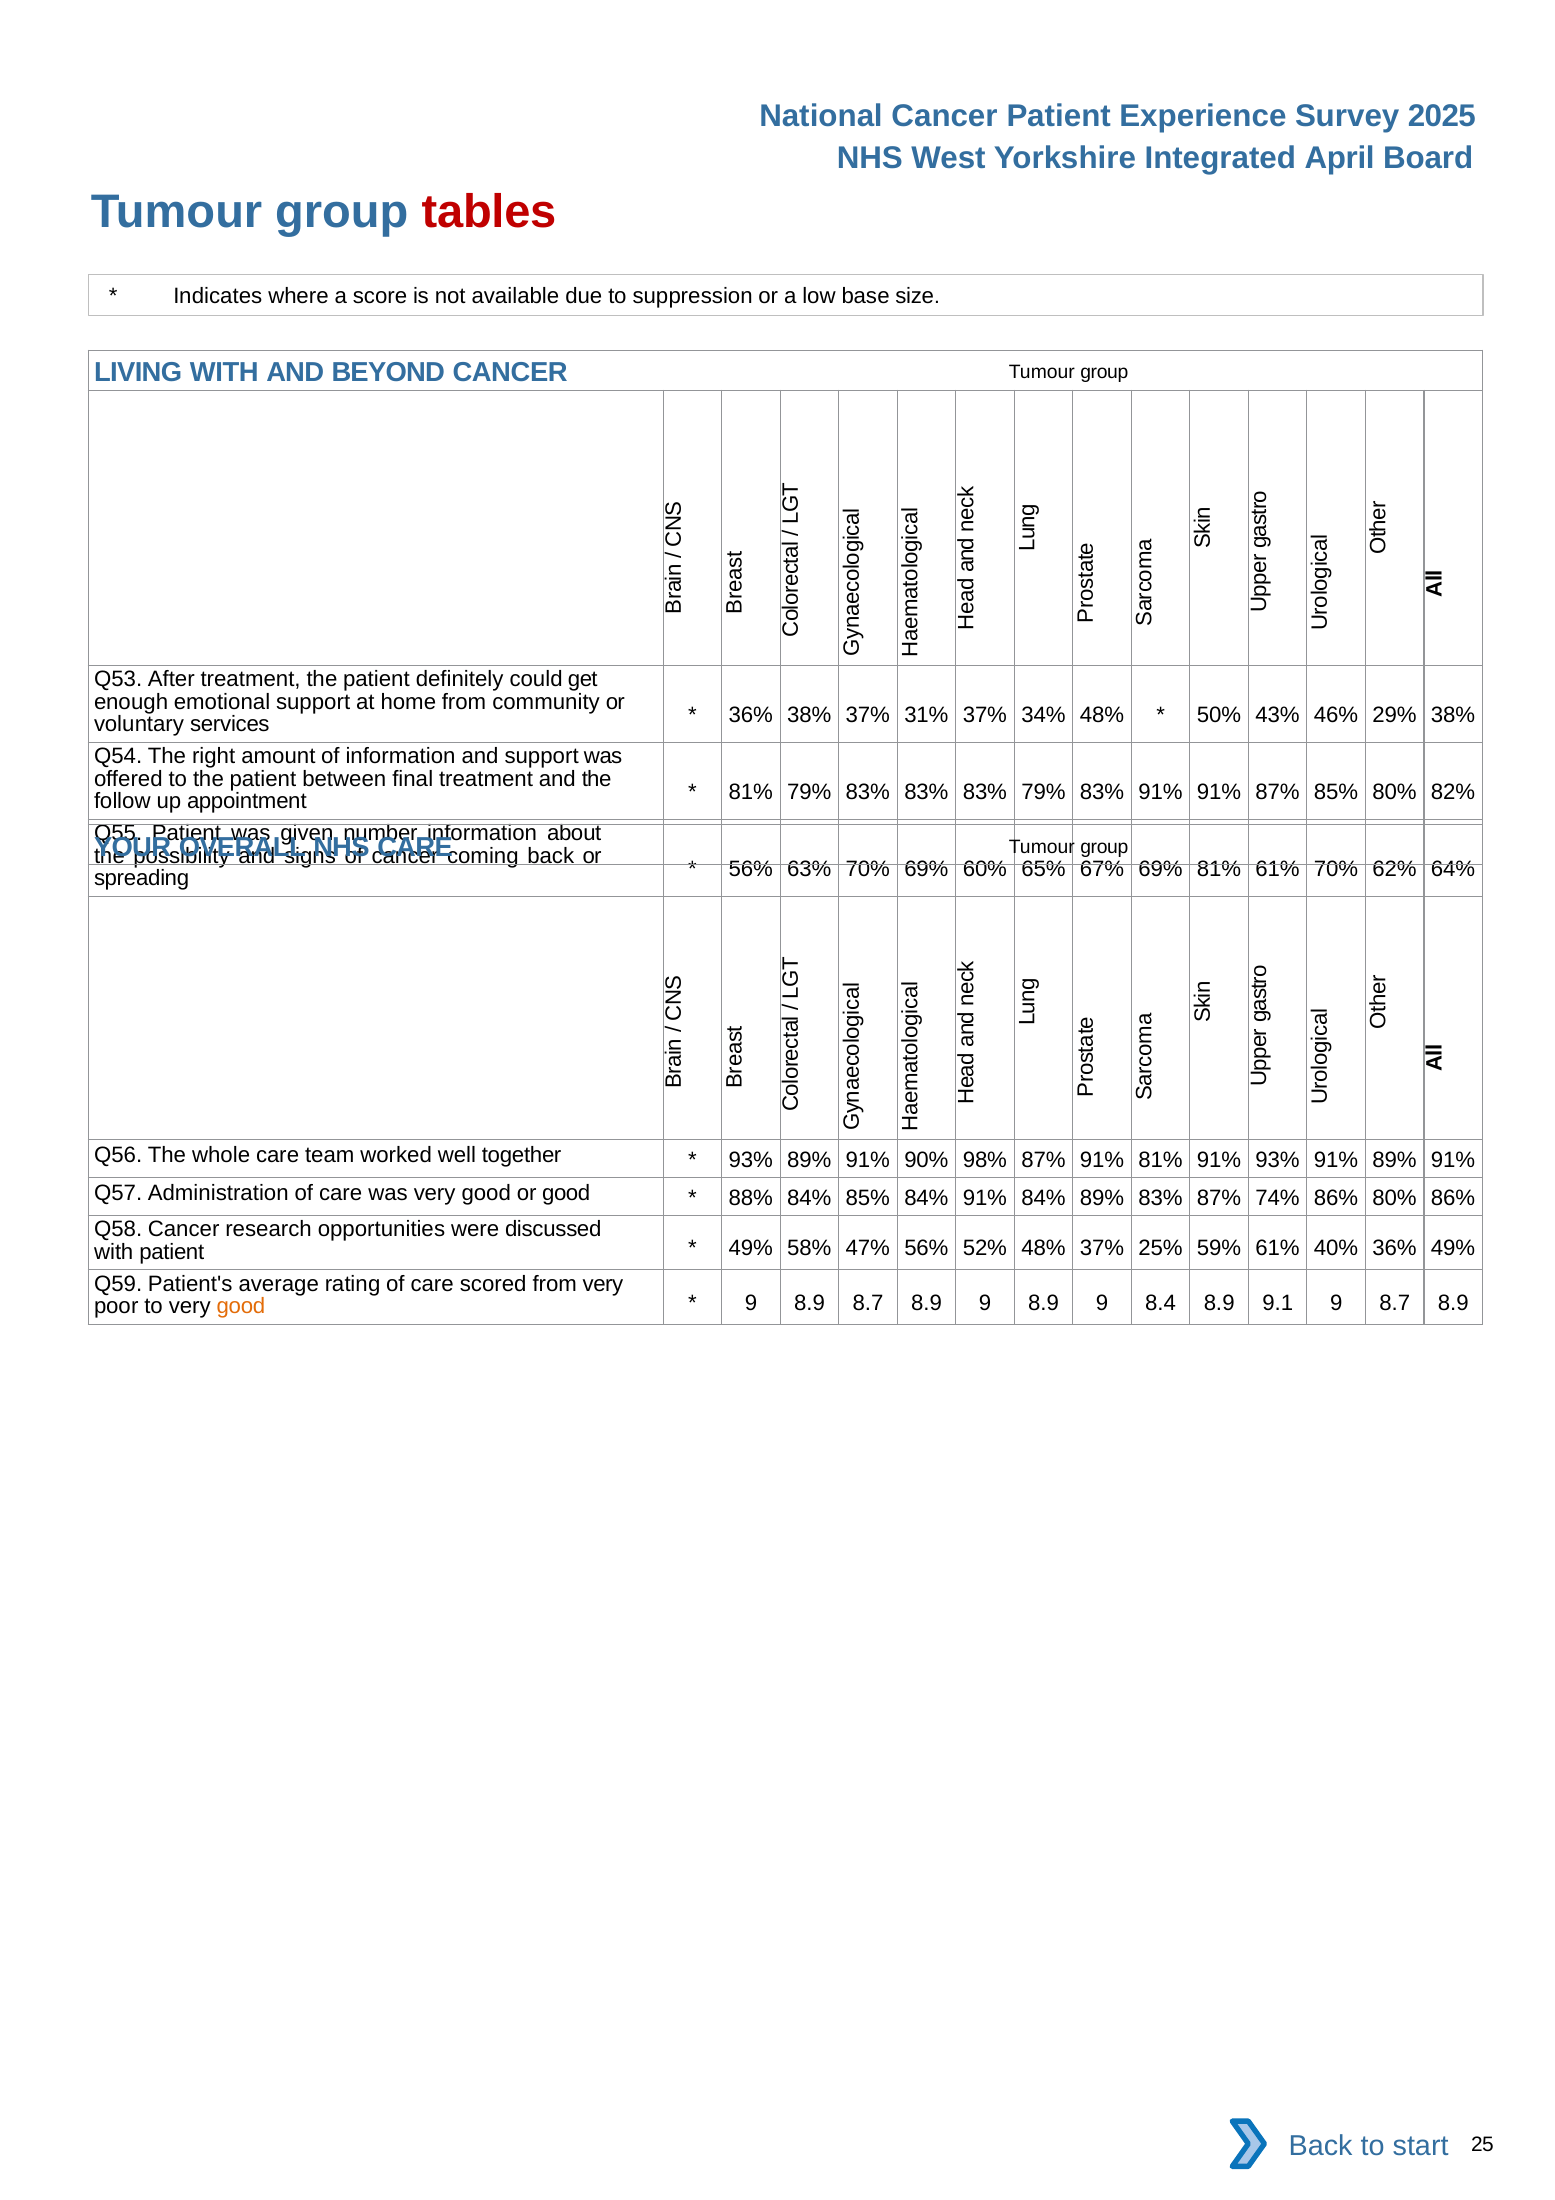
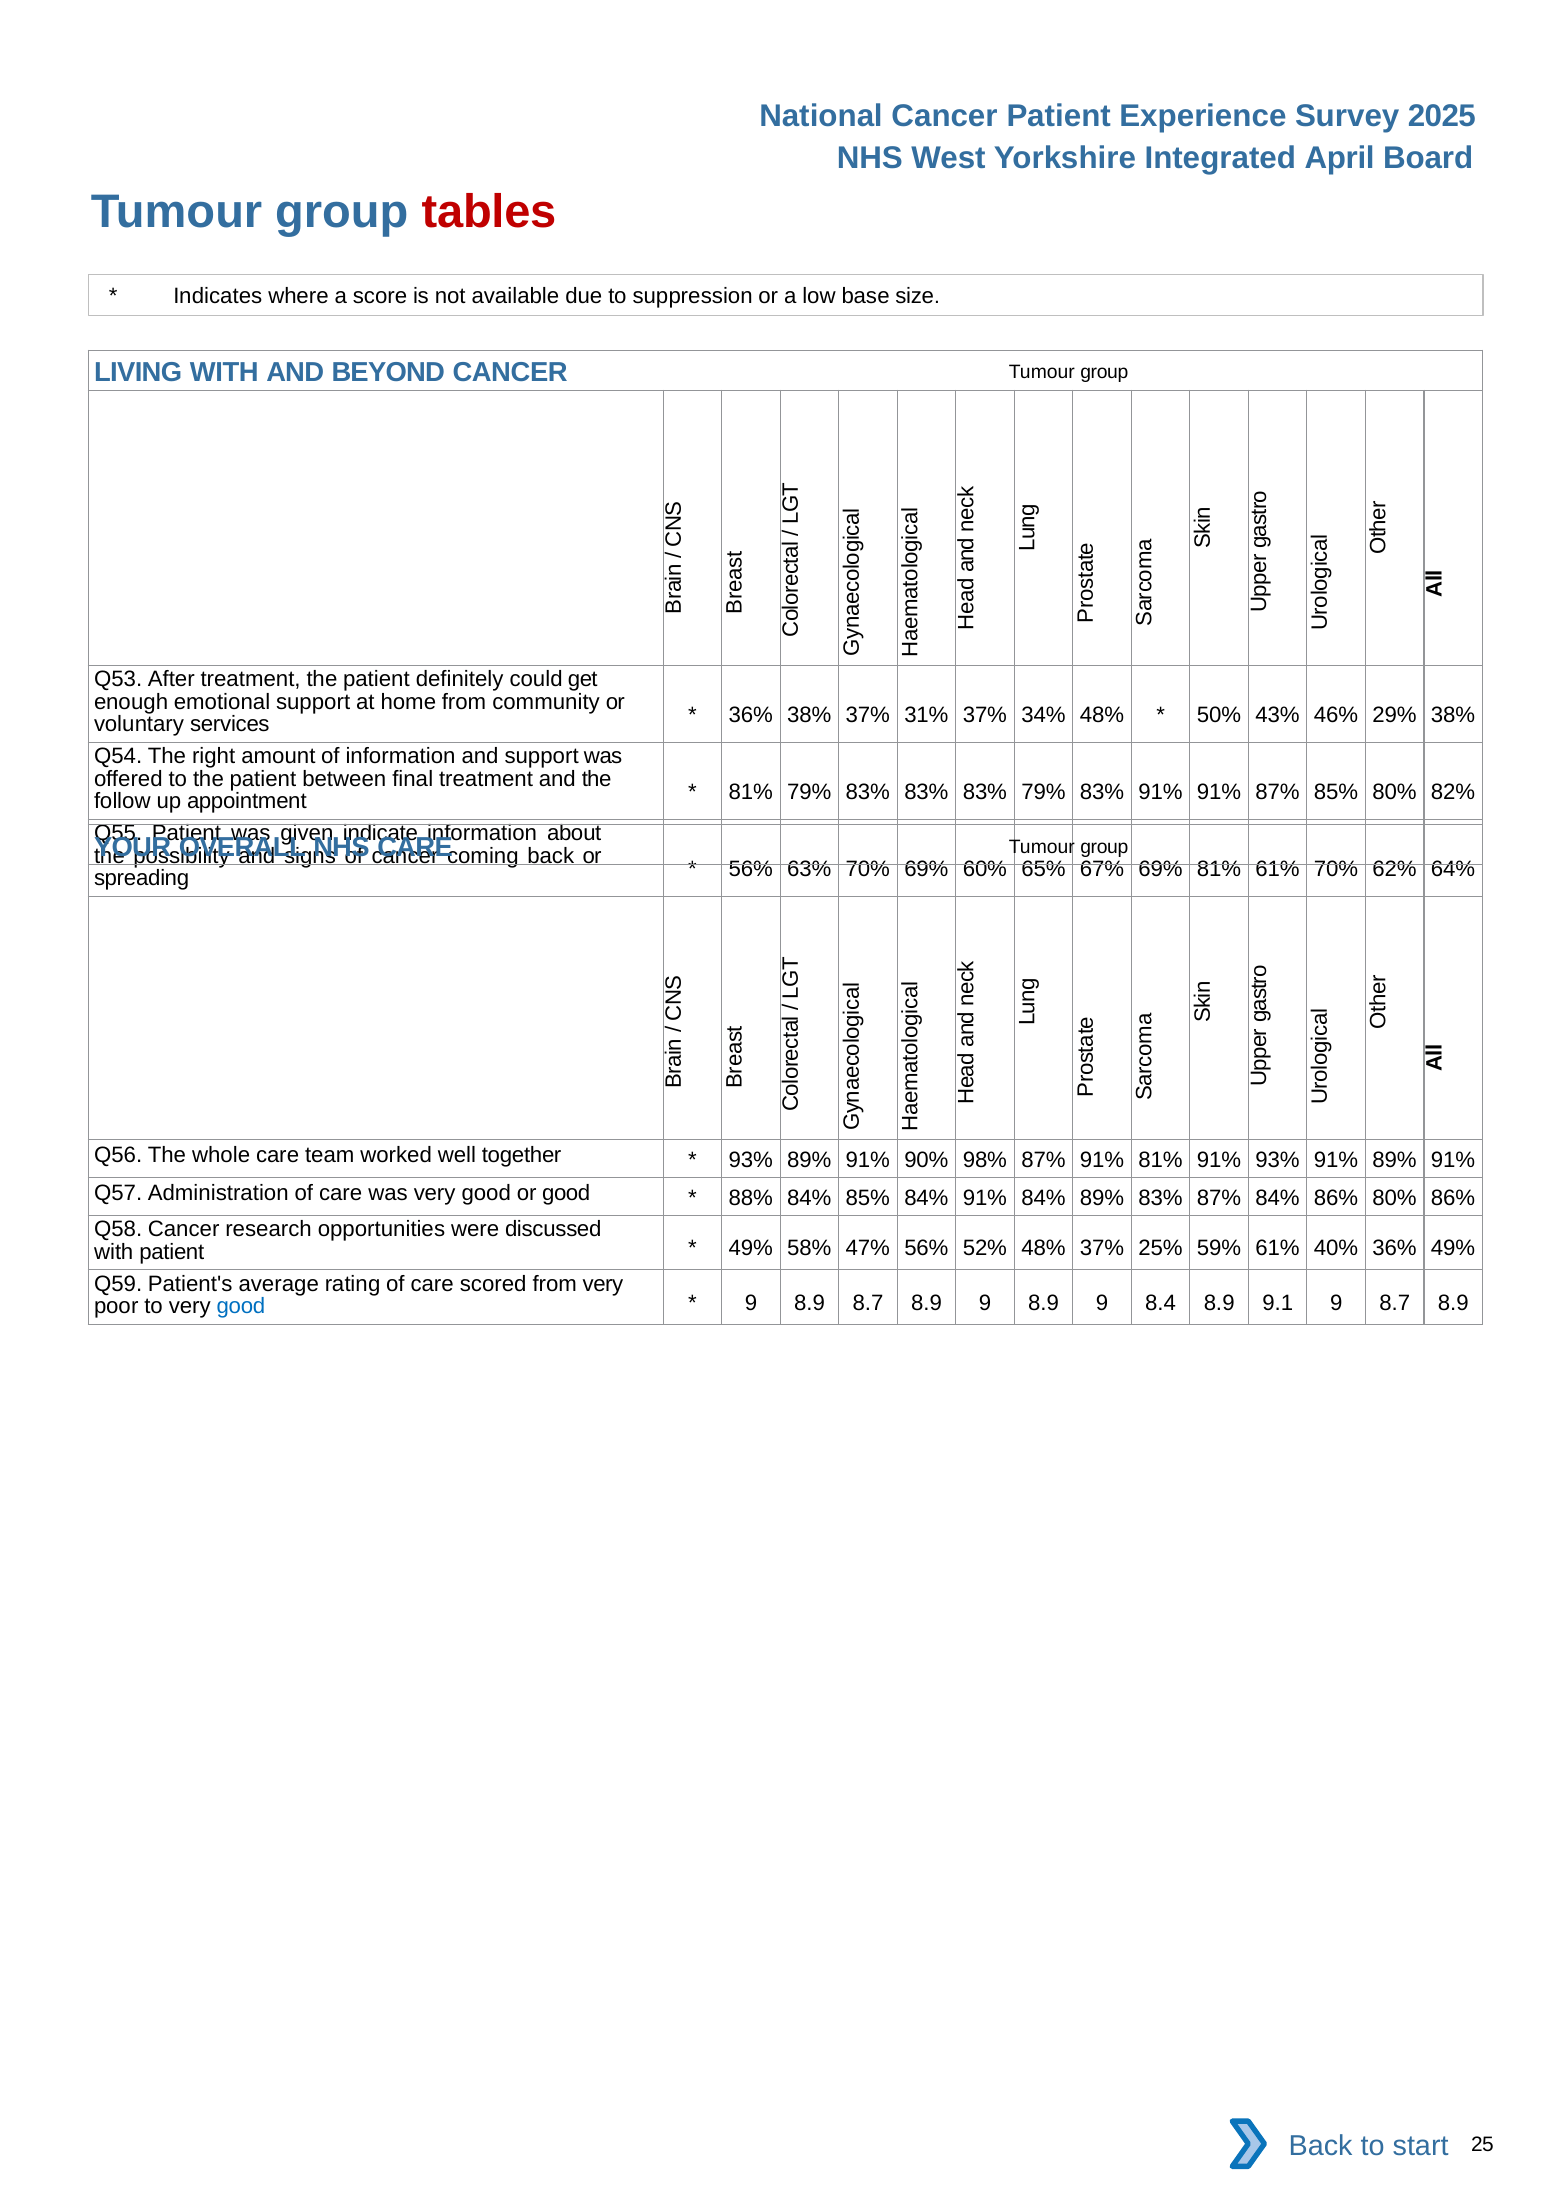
number: number -> indicate (380, 834)
87% 74%: 74% -> 84% (1278, 1198)
good colour: orange -> blue (241, 1307)
